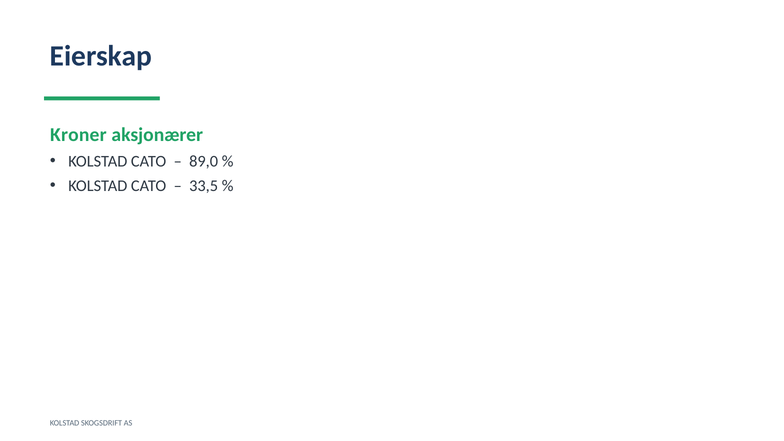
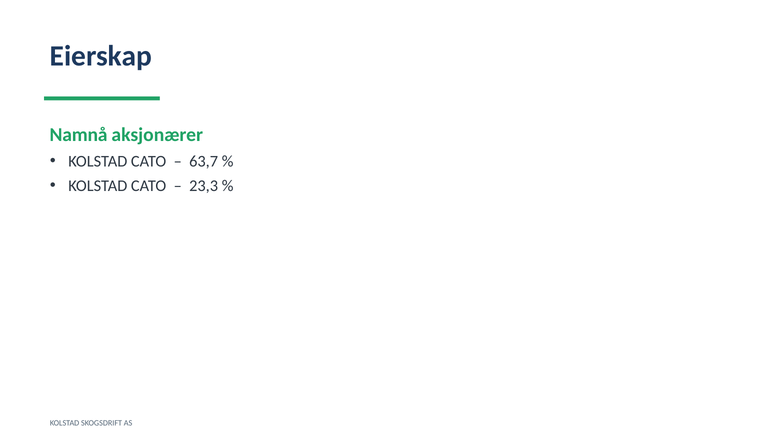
Kroner: Kroner -> Namnå (79, 135)
89,0: 89,0 -> 63,7 (204, 161)
33,5: 33,5 -> 23,3 (204, 186)
